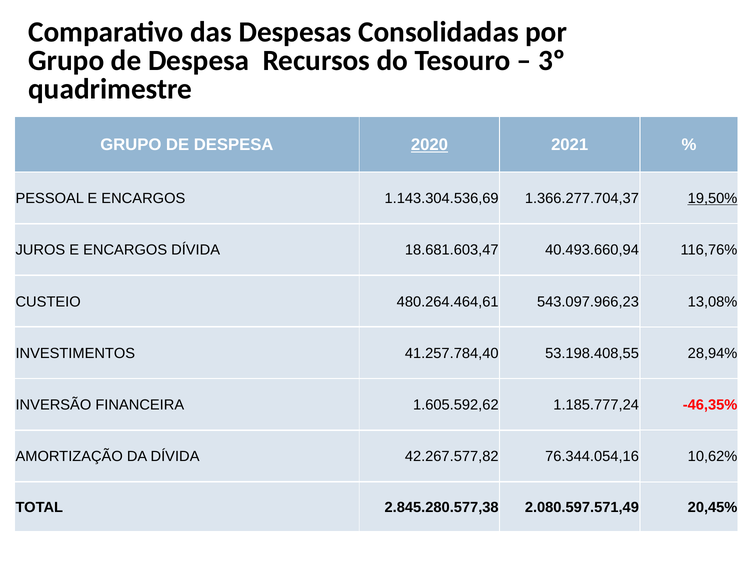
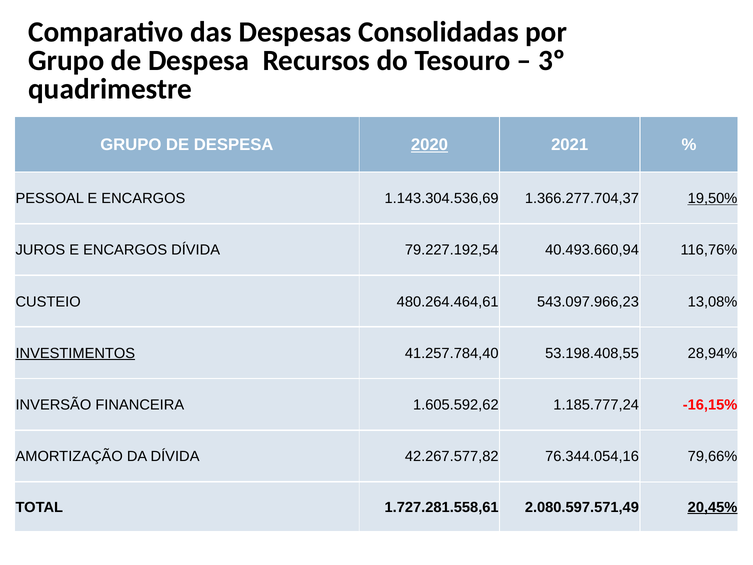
18.681.603,47: 18.681.603,47 -> 79.227.192,54 (452, 250)
INVESTIMENTOS underline: none -> present (75, 353)
-46,35%: -46,35% -> -16,15% (710, 405)
10,62%: 10,62% -> 79,66% (713, 456)
2.845.280.577,38: 2.845.280.577,38 -> 1.727.281.558,61 (442, 507)
20,45% underline: none -> present (713, 507)
